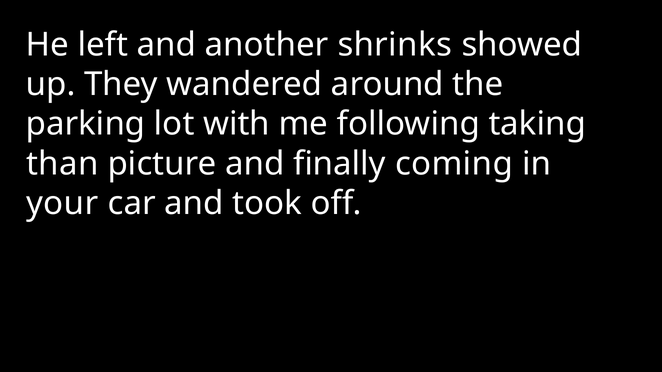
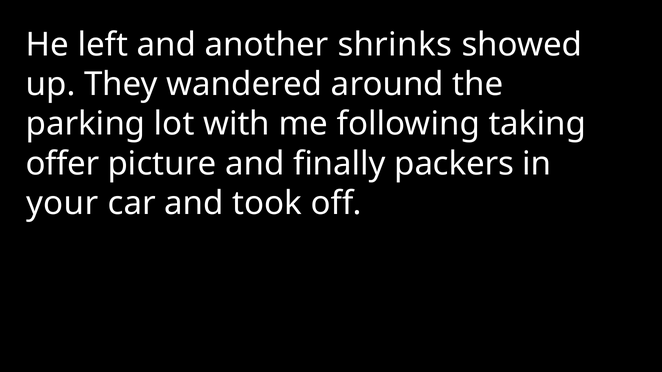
than: than -> offer (63, 164)
coming: coming -> packers (454, 164)
